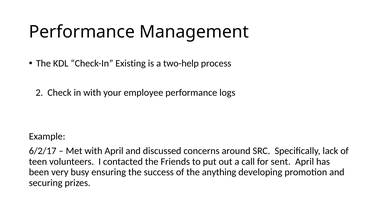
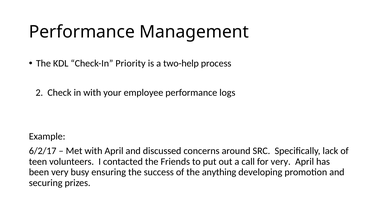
Existing: Existing -> Priority (131, 63)
for sent: sent -> very (281, 162)
